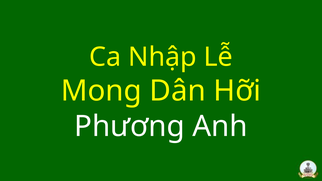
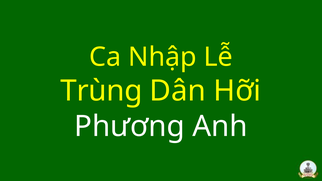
Mong: Mong -> Trùng (101, 91)
